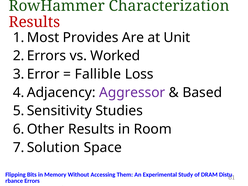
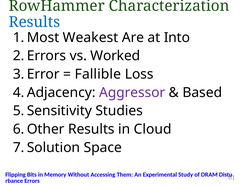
Results colour: red -> blue (34, 22)
Provides: Provides -> Weakest (91, 38)
Unit: Unit -> Into (177, 38)
Room: Room -> Cloud (153, 129)
